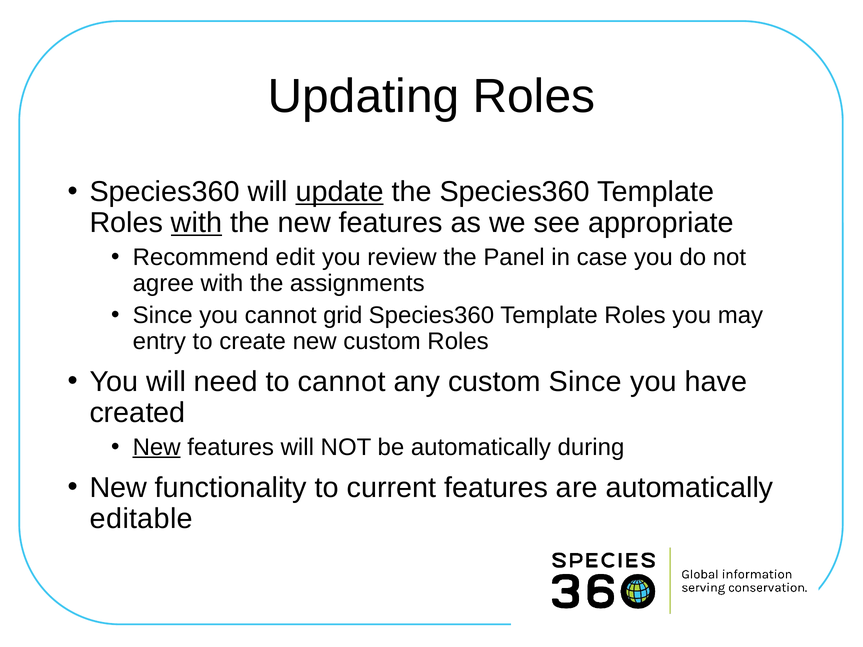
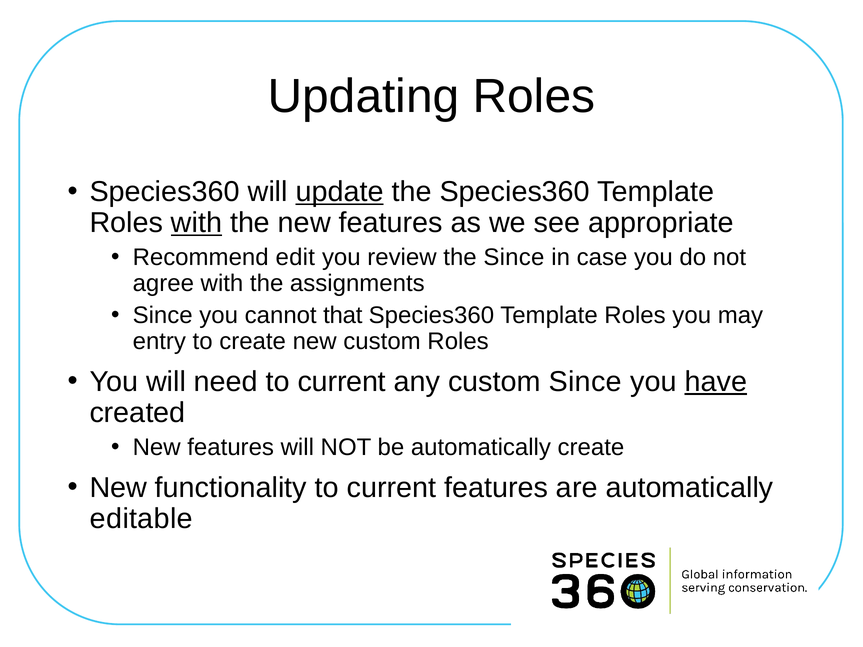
the Panel: Panel -> Since (514, 258)
grid: grid -> that (343, 315)
need to cannot: cannot -> current (342, 382)
have underline: none -> present (716, 382)
New underline: present -> none (157, 447)
automatically during: during -> create (591, 447)
